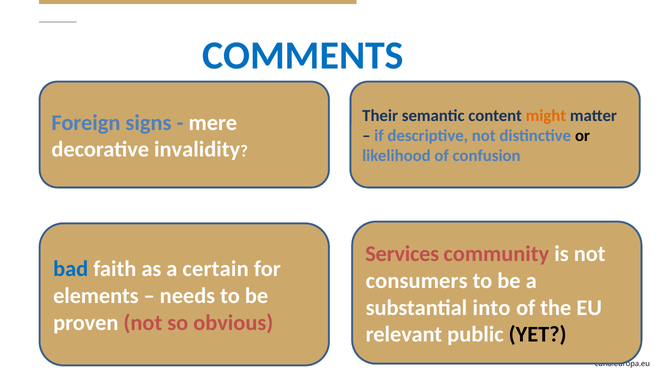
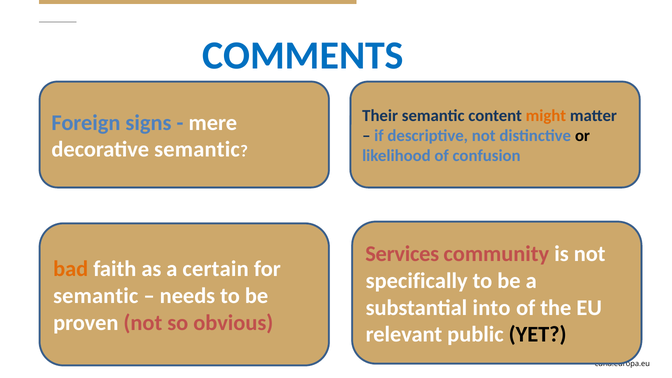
decorative invalidity: invalidity -> semantic (197, 150)
bad colour: blue -> orange (71, 269)
consumers: consumers -> specifically (417, 281)
elements: elements -> semantic (96, 296)
